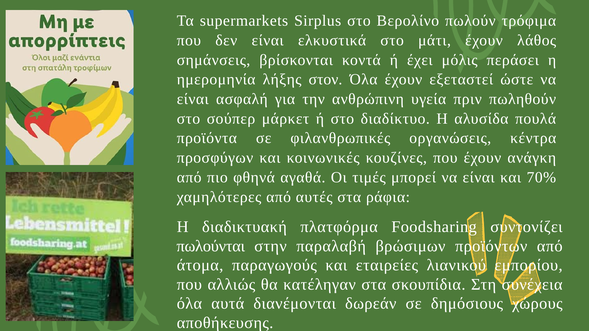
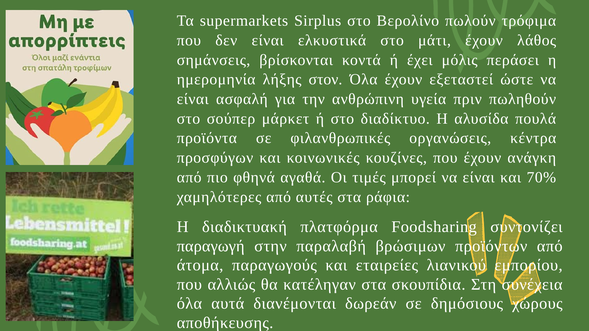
πωλούνται: πωλούνται -> παραγωγή (211, 246)
